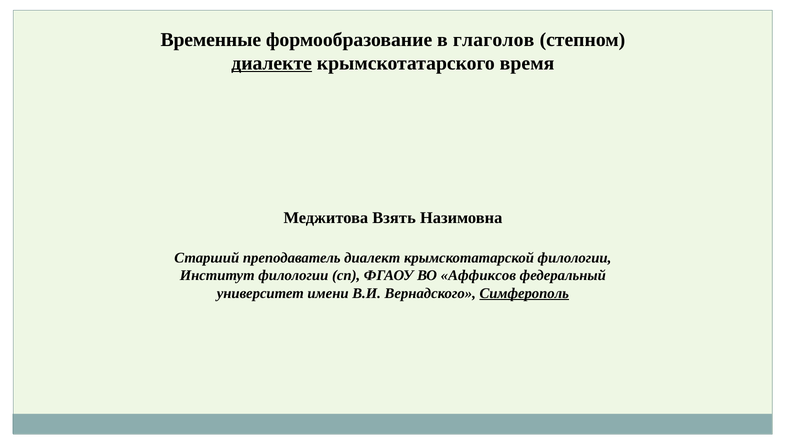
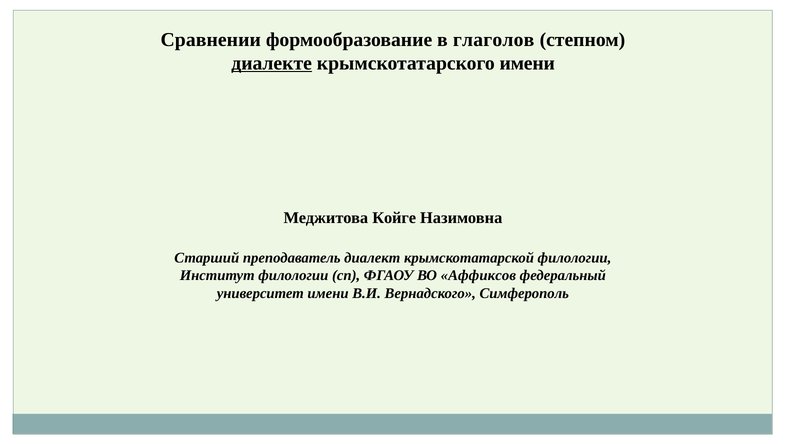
Временные: Временные -> Сравнении (211, 40)
крымскотатарского время: время -> имени (527, 63)
Взять: Взять -> Койге (394, 218)
Симферополь underline: present -> none (524, 294)
